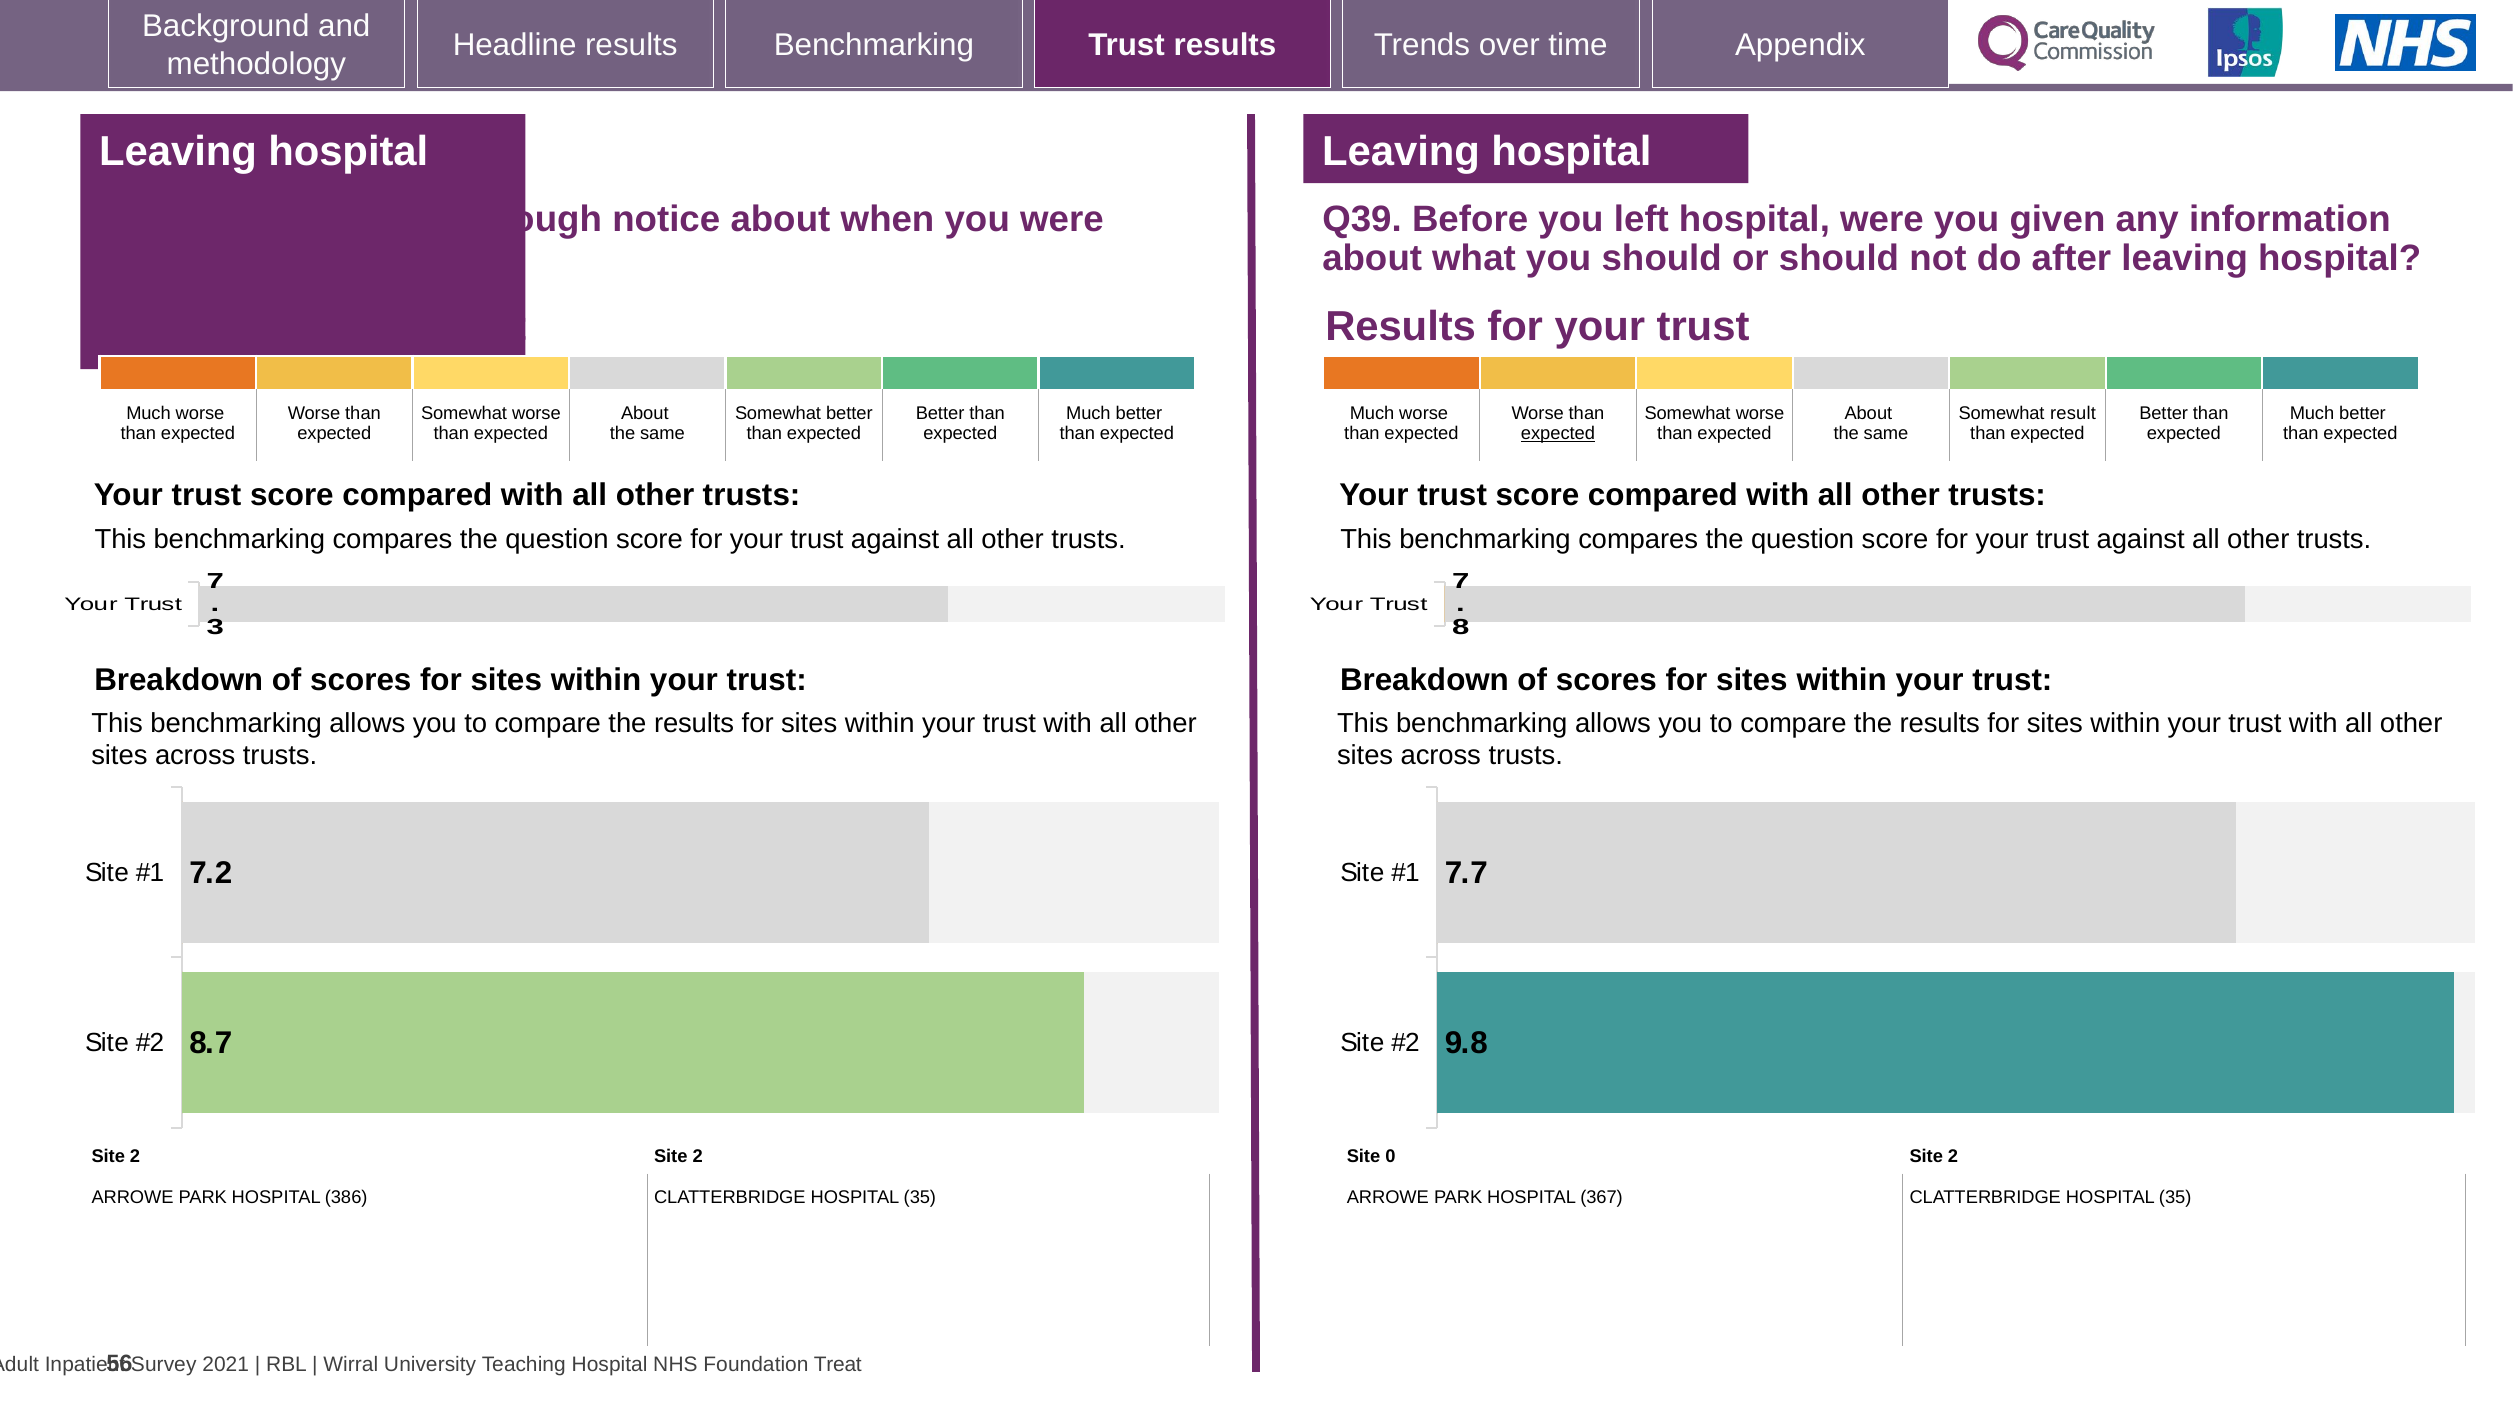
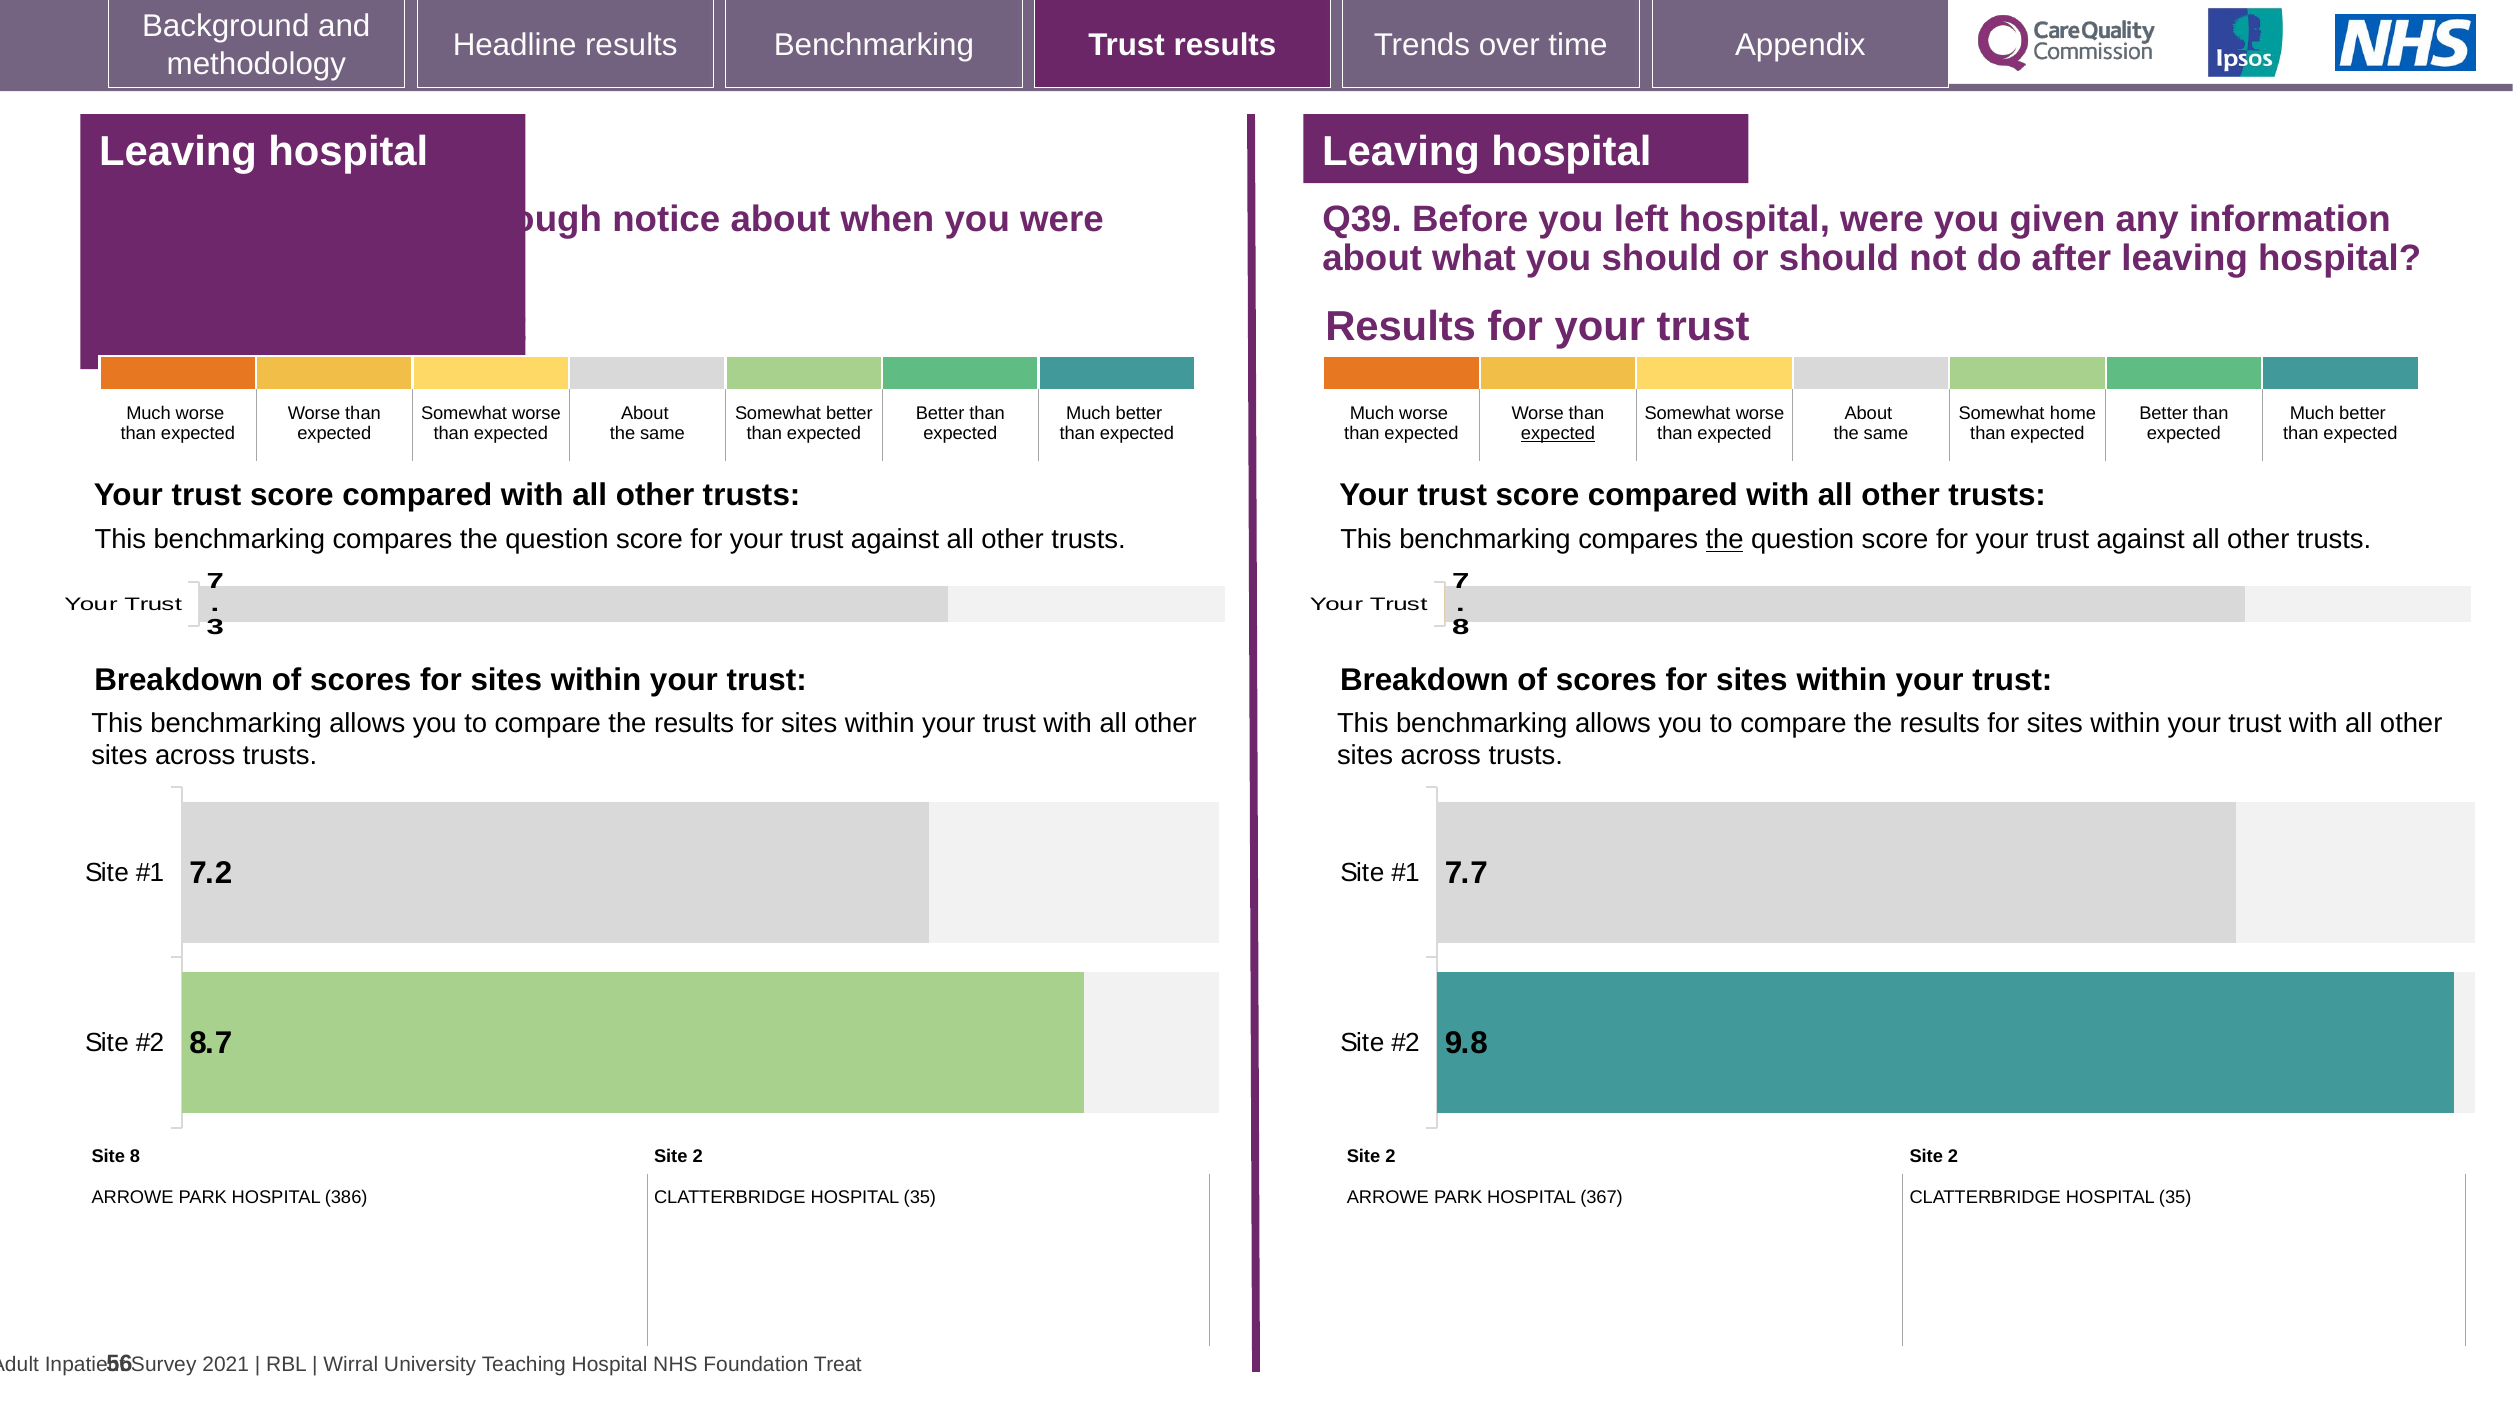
result: result -> home (2073, 413)
the underline: none -> present (1725, 540)
2: 2 -> 8 (135, 1156)
0: 0 -> 2 (1390, 1156)
